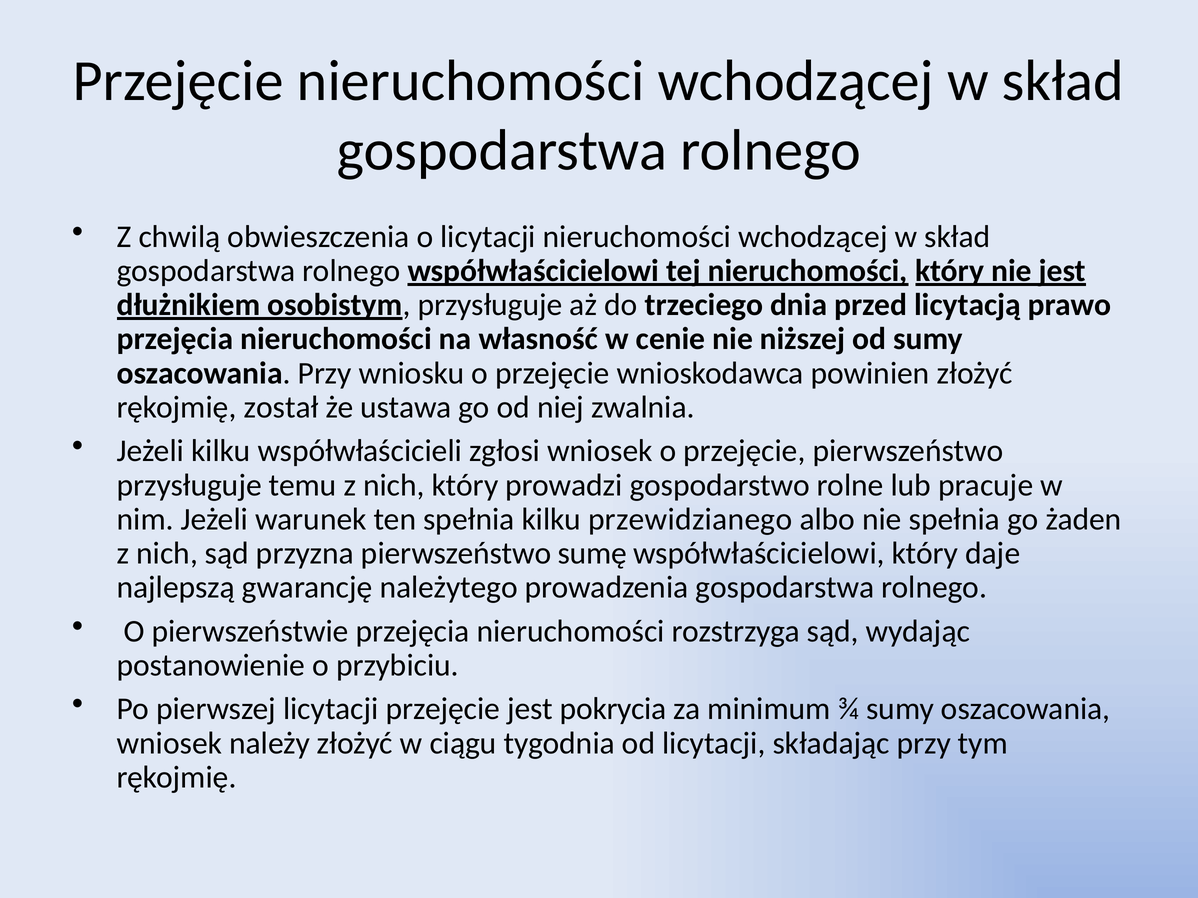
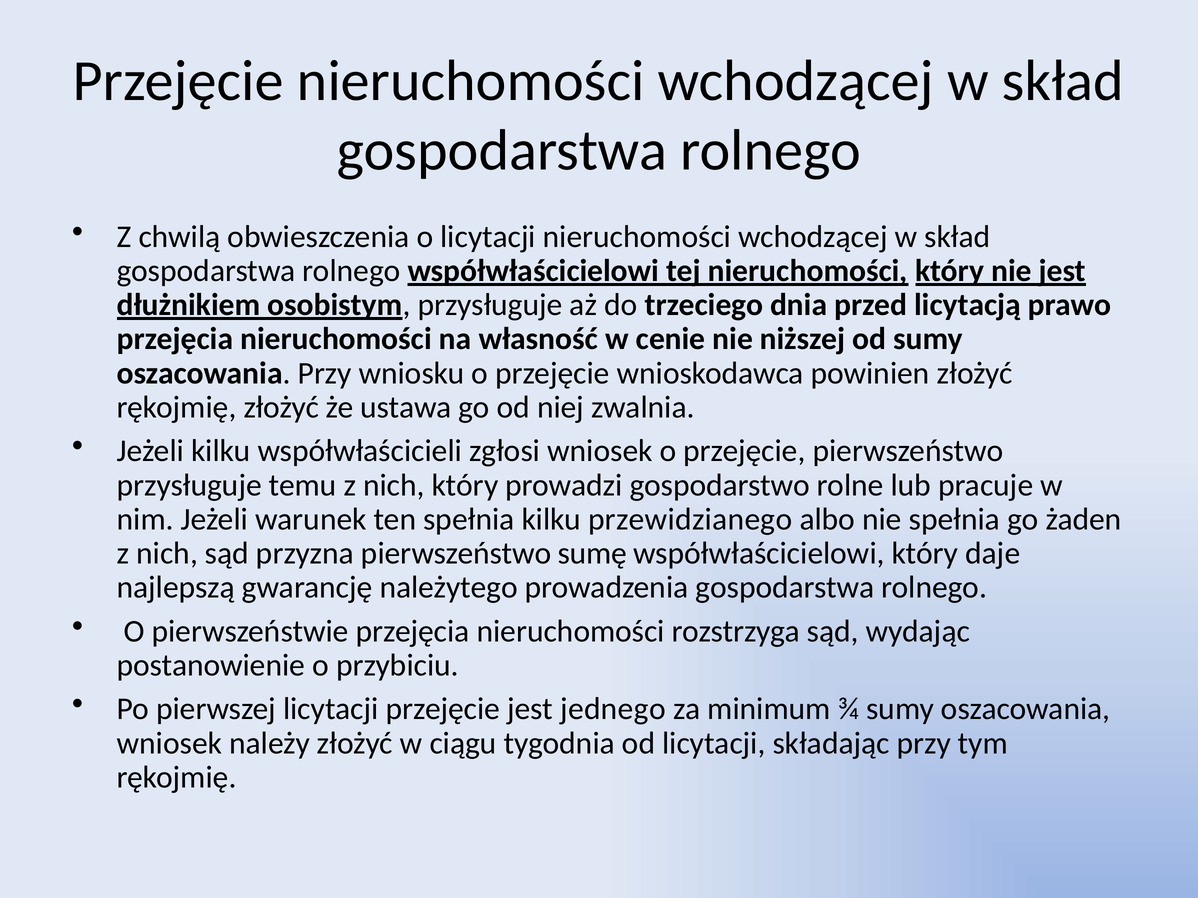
rękojmię został: został -> złożyć (281, 408)
pokrycia: pokrycia -> jednego (613, 709)
